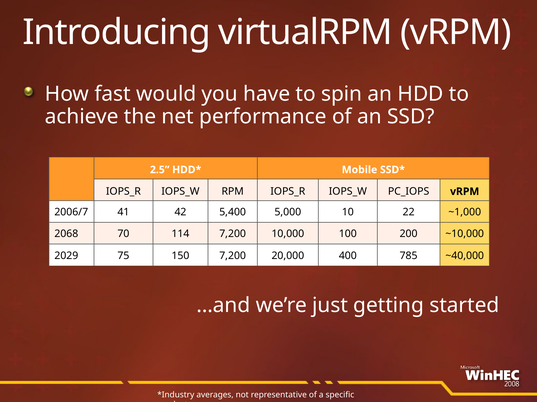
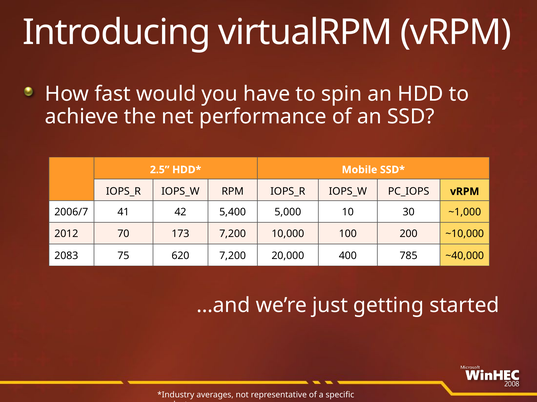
22: 22 -> 30 (409, 213)
2068: 2068 -> 2012 (66, 234)
114: 114 -> 173 (180, 234)
2029: 2029 -> 2083 (66, 256)
150: 150 -> 620 (180, 256)
